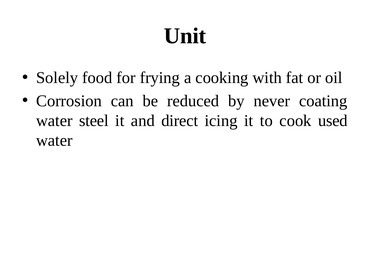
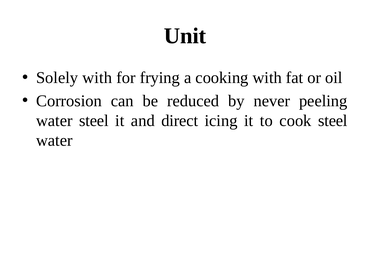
Solely food: food -> with (97, 78)
coating: coating -> peeling (323, 101)
cook used: used -> steel (333, 120)
